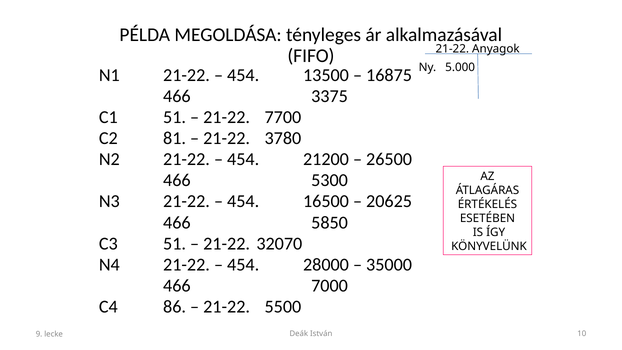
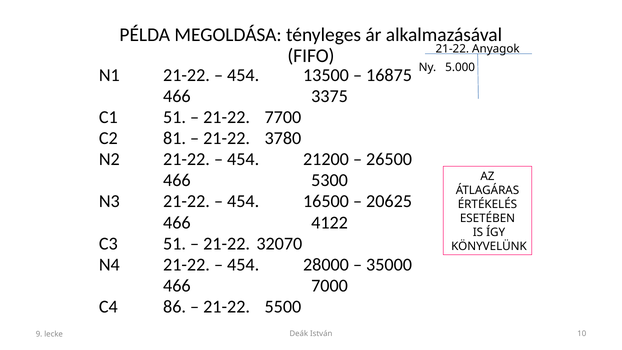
5850: 5850 -> 4122 (330, 222)
